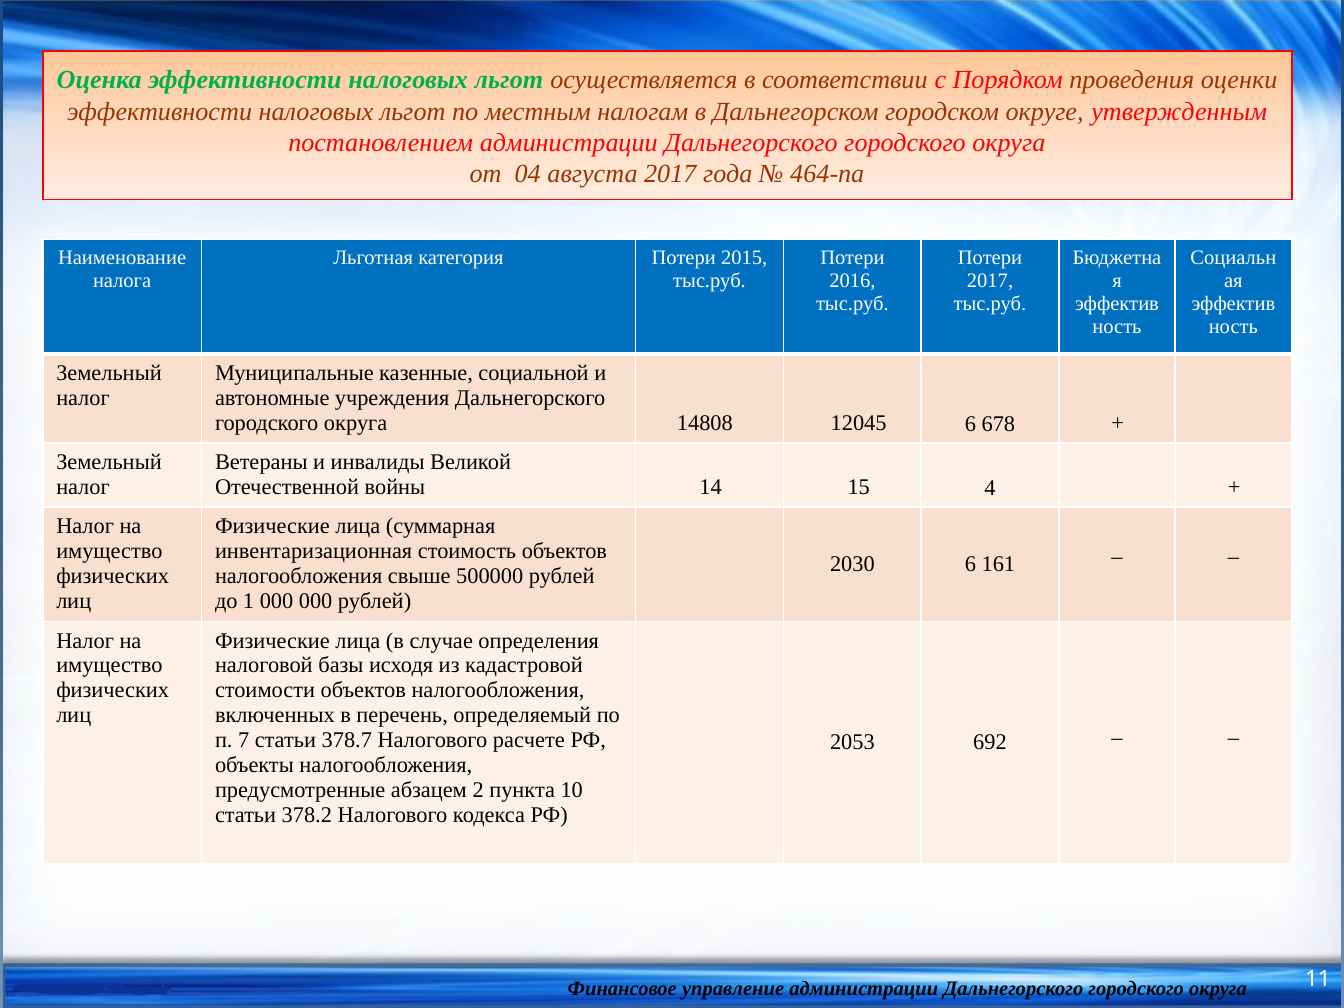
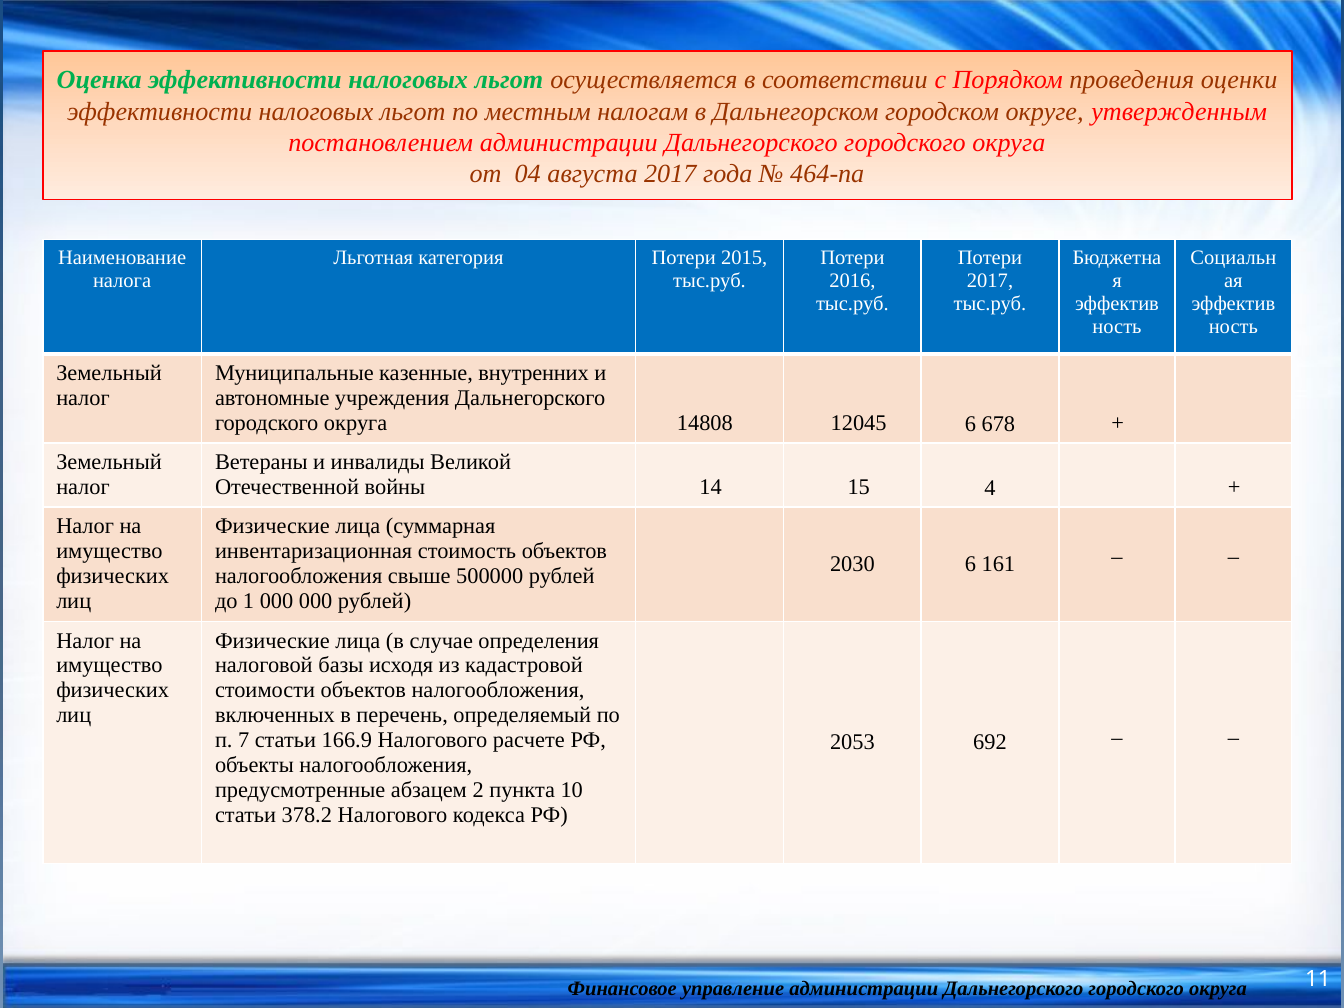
социальной: социальной -> внутренних (534, 373)
378.7: 378.7 -> 166.9 (347, 740)
